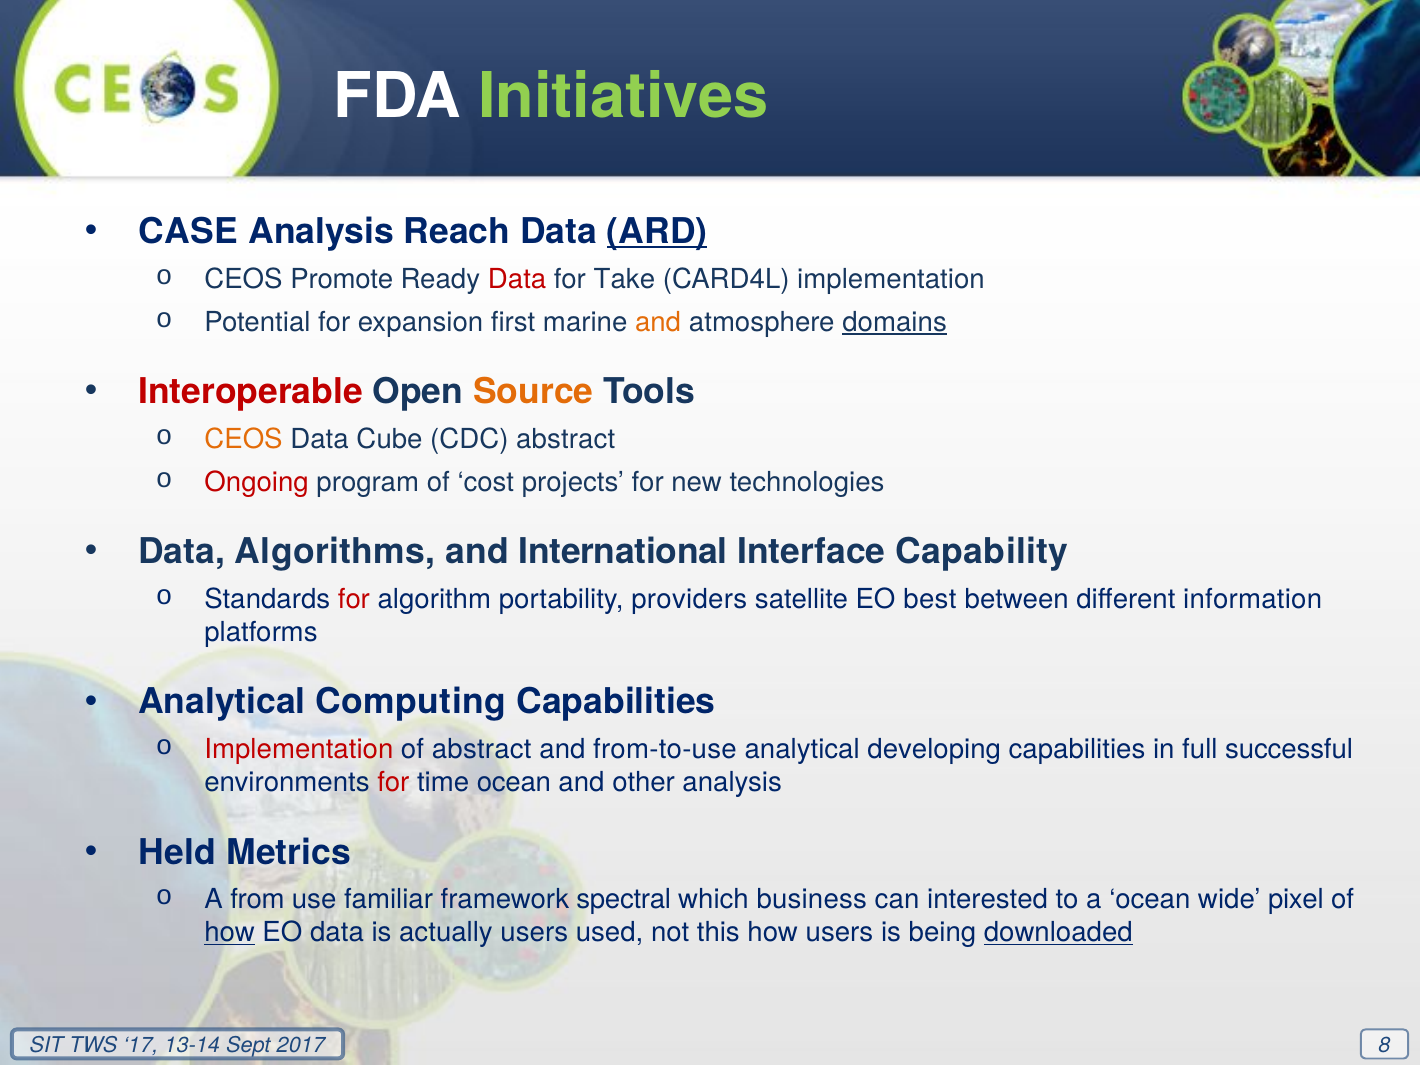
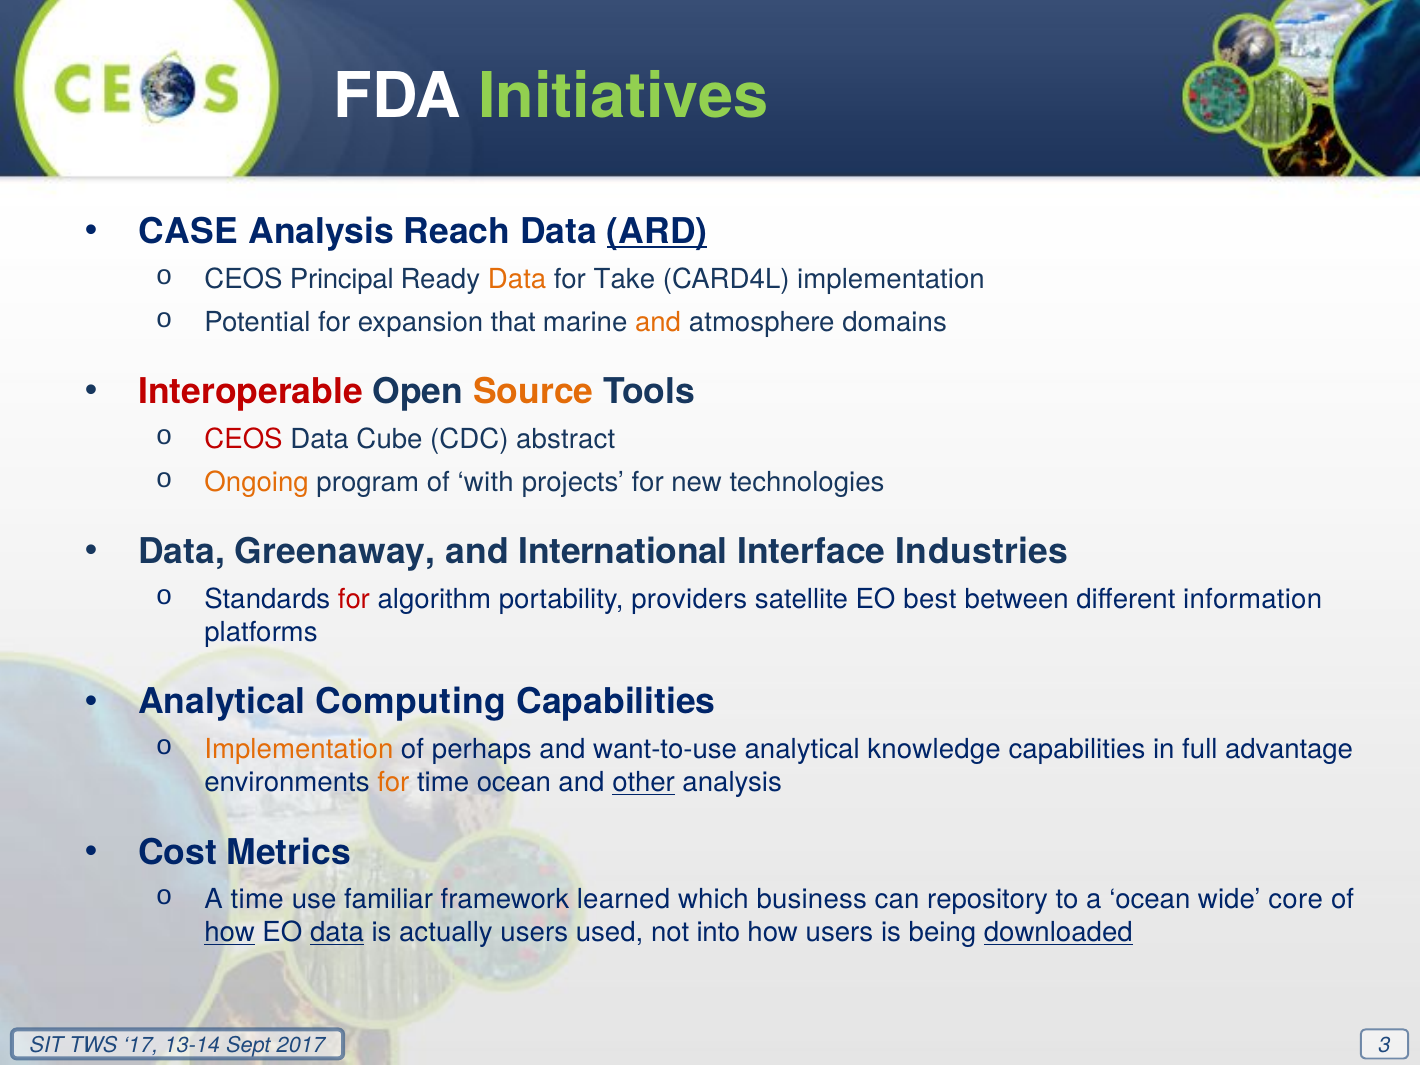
Promote: Promote -> Principal (342, 279)
Data colour: red -> orange (517, 279)
first: first -> that (513, 322)
domains underline: present -> none (895, 322)
CEOS colour: orange -> red (244, 439)
Ongoing colour: red -> orange (257, 482)
cost: cost -> with (486, 482)
Algorithms: Algorithms -> Greenaway (335, 552)
Capability: Capability -> Industries (982, 552)
Implementation colour: red -> orange (299, 749)
of abstract: abstract -> perhaps (482, 749)
from-to-use: from-to-use -> want-to-use (665, 749)
developing: developing -> knowledge (934, 749)
successful: successful -> advantage (1289, 749)
for colour: red -> orange (393, 783)
other underline: none -> present (644, 783)
Held: Held -> Cost (178, 852)
A from: from -> time (257, 900)
spectral: spectral -> learned (624, 900)
interested: interested -> repository (988, 900)
pixel: pixel -> core (1296, 900)
data underline: none -> present (337, 933)
this: this -> into (718, 933)
8: 8 -> 3 (1384, 1045)
